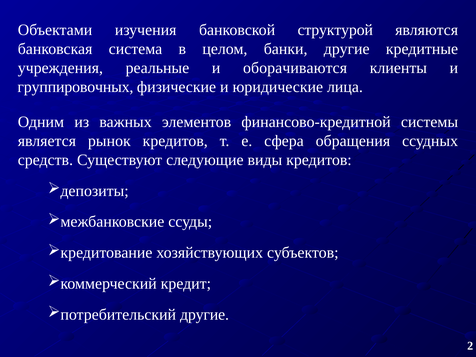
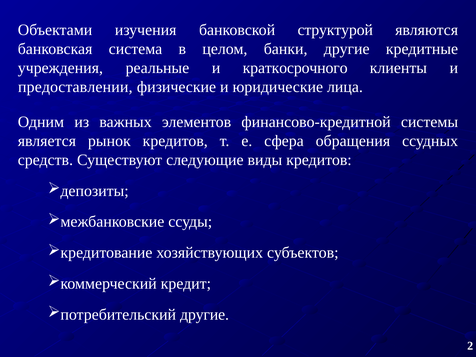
оборачиваются: оборачиваются -> краткосрочного (295, 68)
группировочных: группировочных -> предоставлении (75, 87)
